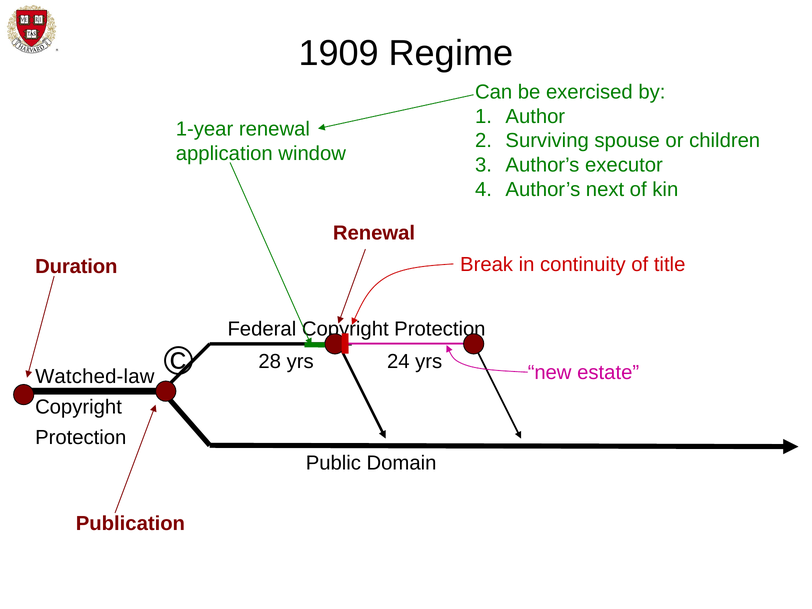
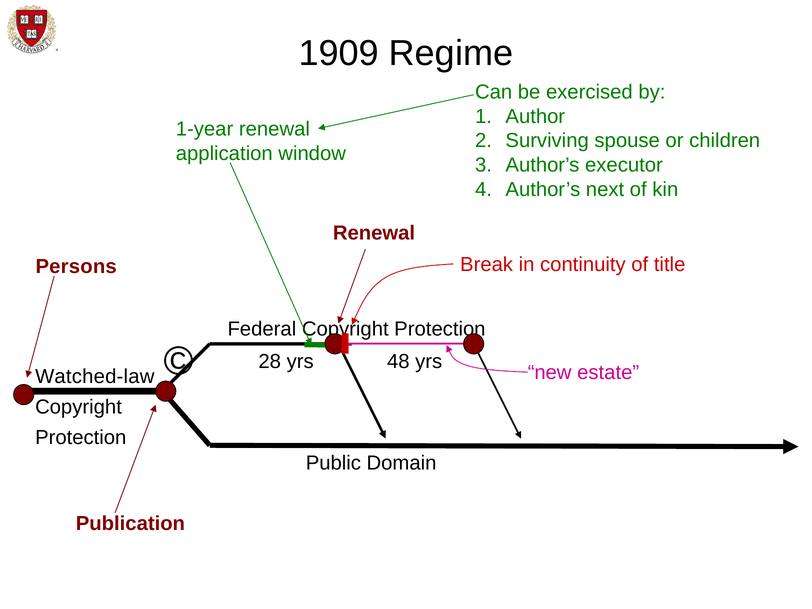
Duration: Duration -> Persons (76, 267)
24: 24 -> 48 (398, 361)
